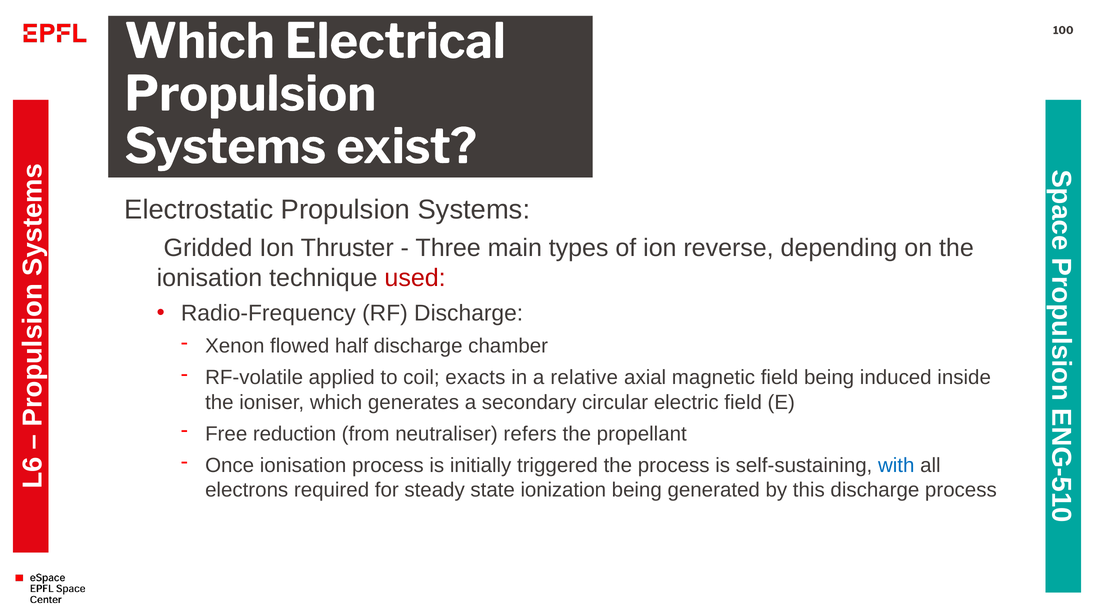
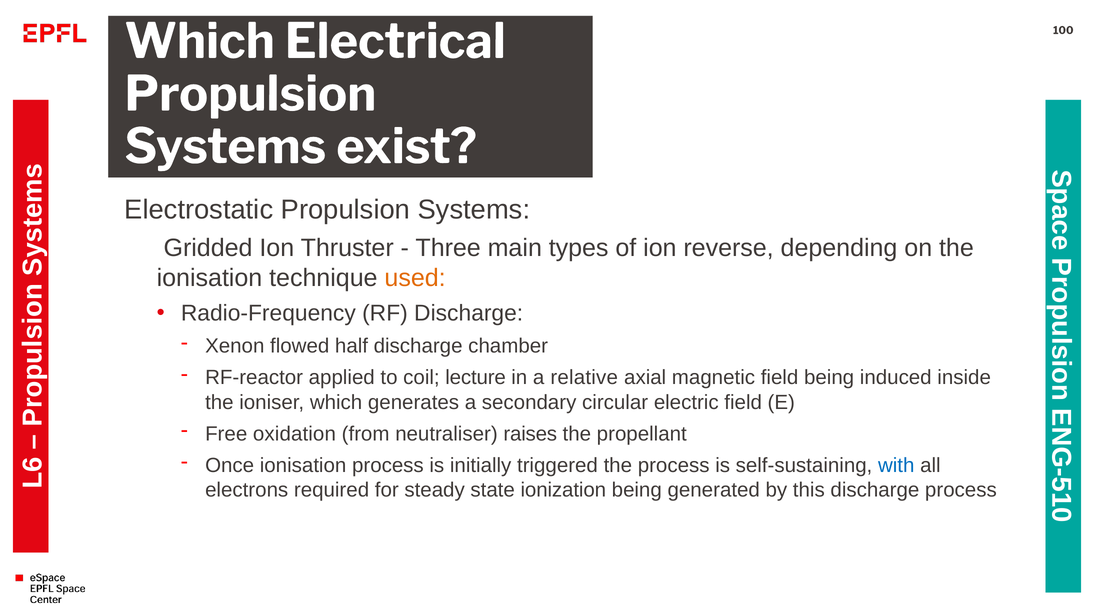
used colour: red -> orange (415, 278)
RF-volatile: RF-volatile -> RF-reactor (254, 377)
exacts: exacts -> lecture (476, 377)
reduction: reduction -> oxidation (294, 433)
refers: refers -> raises (530, 433)
